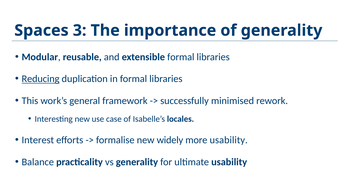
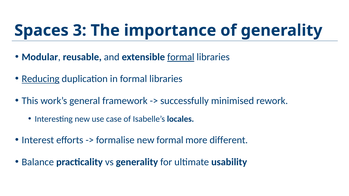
formal underline: none -> present (181, 57)
new widely: widely -> formal (170, 140)
more usability: usability -> different (229, 140)
